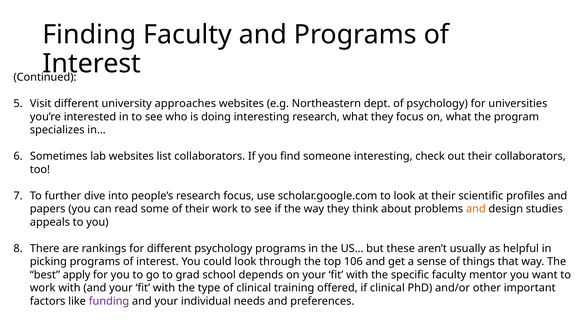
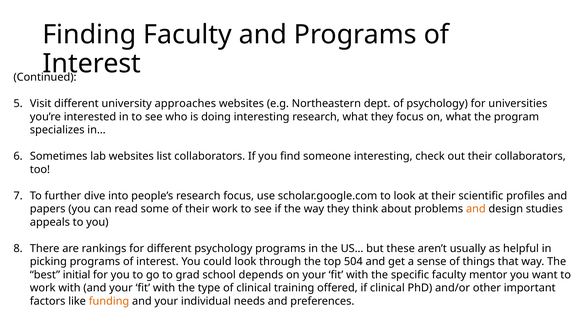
106: 106 -> 504 (353, 262)
apply: apply -> initial (77, 275)
funding colour: purple -> orange (109, 301)
